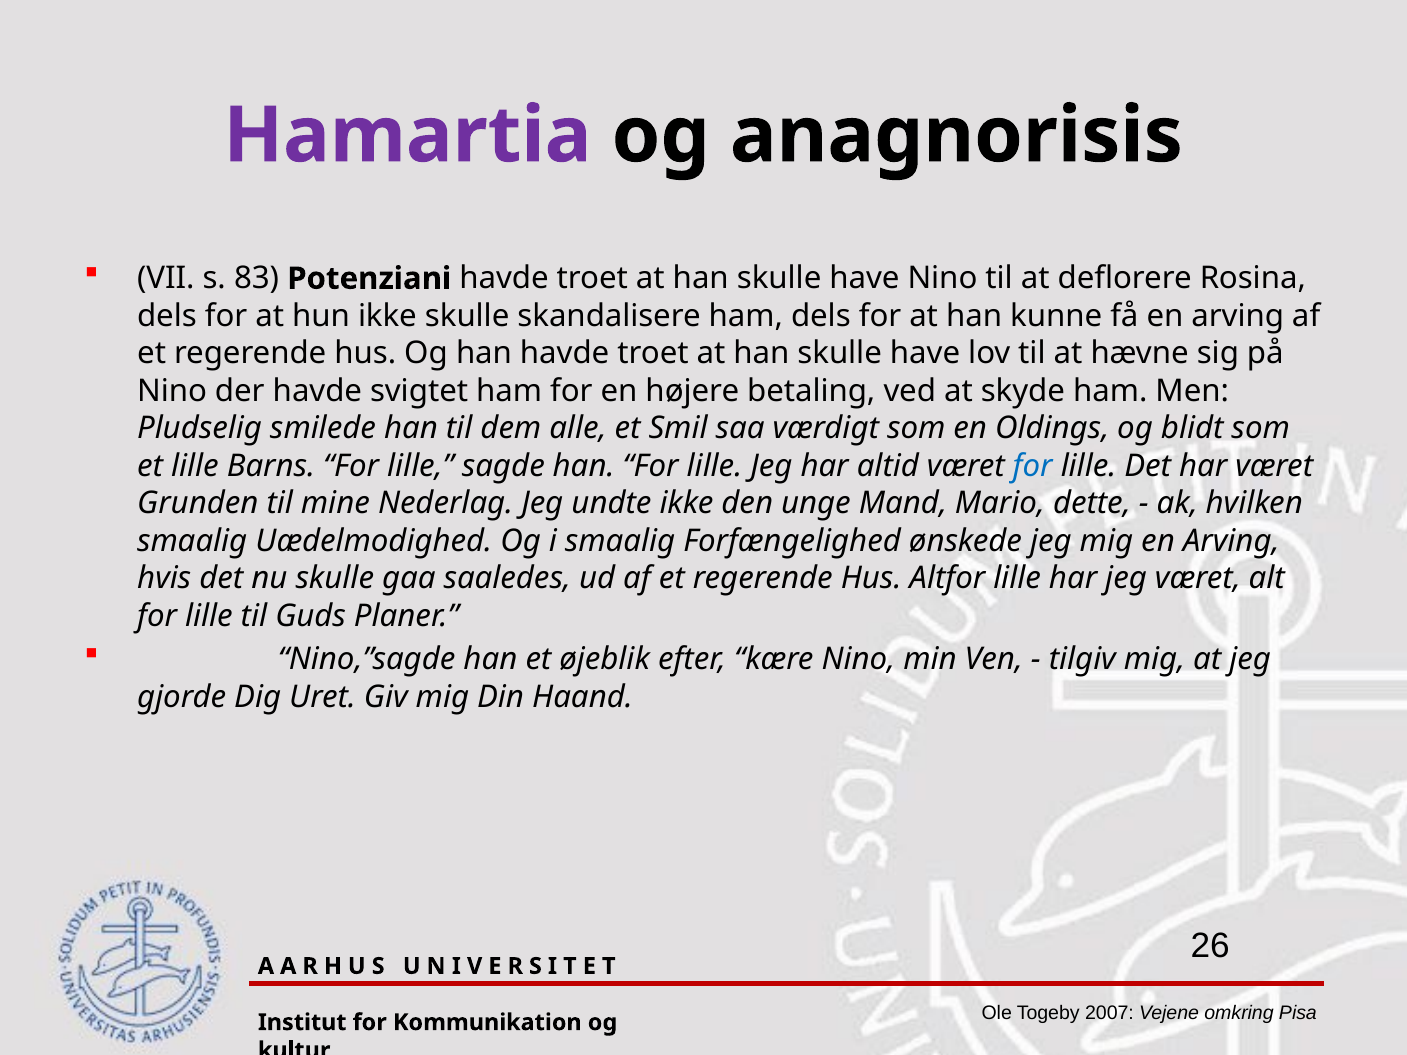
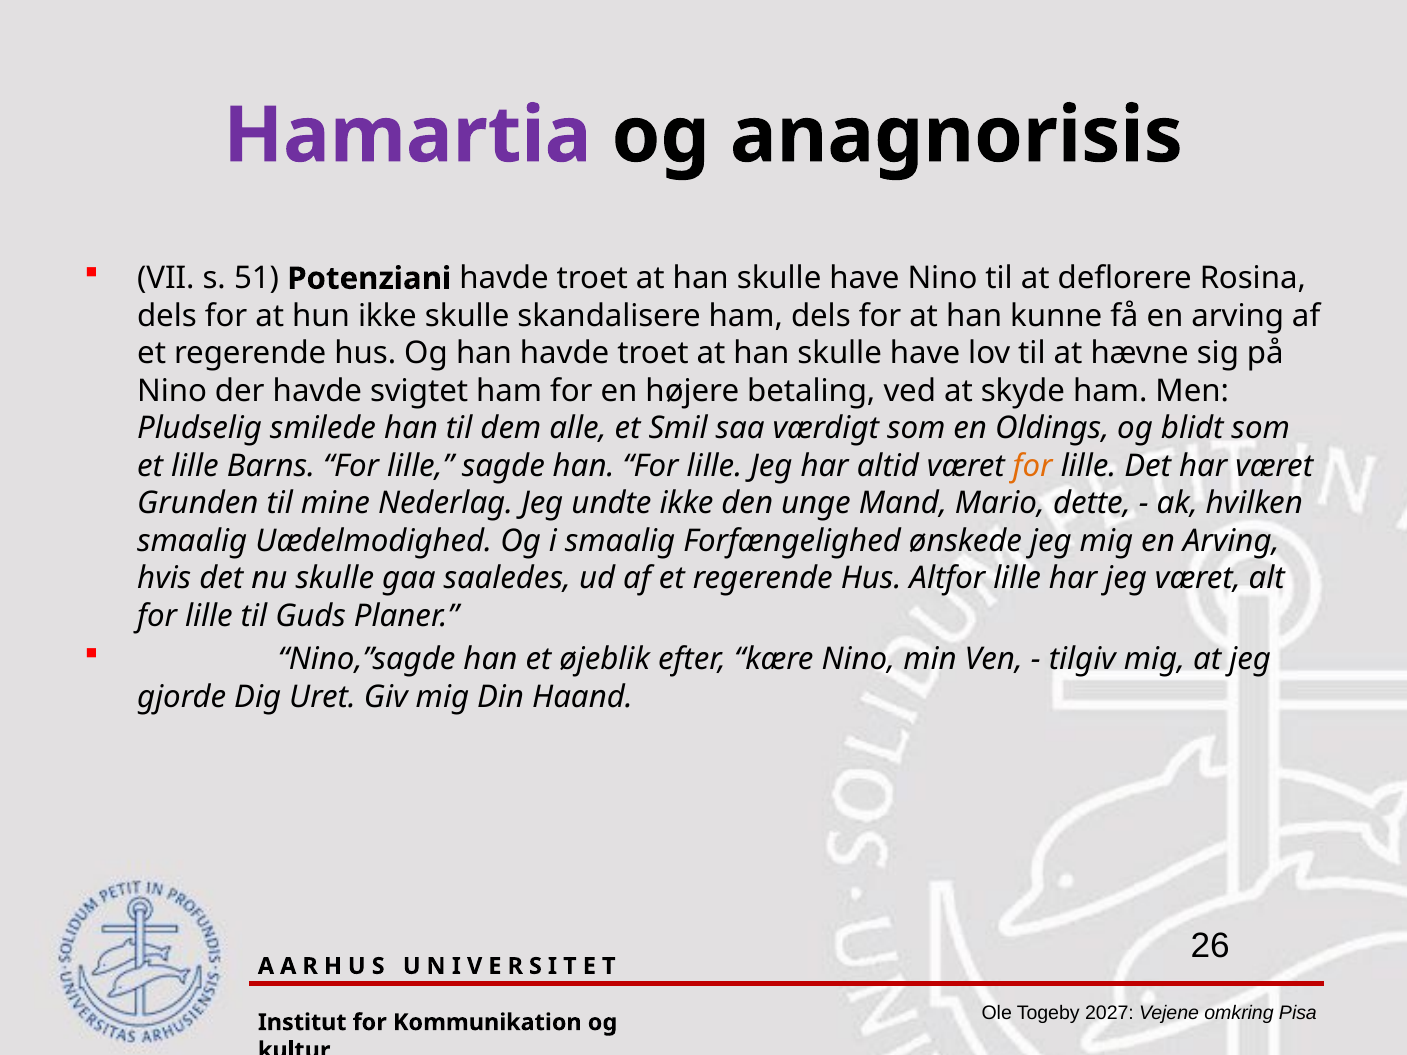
83: 83 -> 51 (257, 279)
for colour: blue -> orange (1033, 466)
2007: 2007 -> 2027 (1109, 1013)
